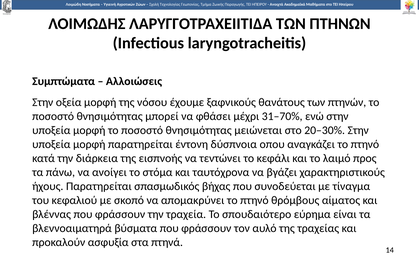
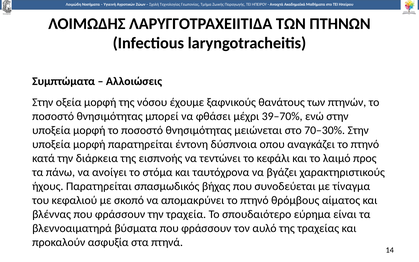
31–70%: 31–70% -> 39–70% (282, 116)
20–30%: 20–30% -> 70–30% (325, 130)
